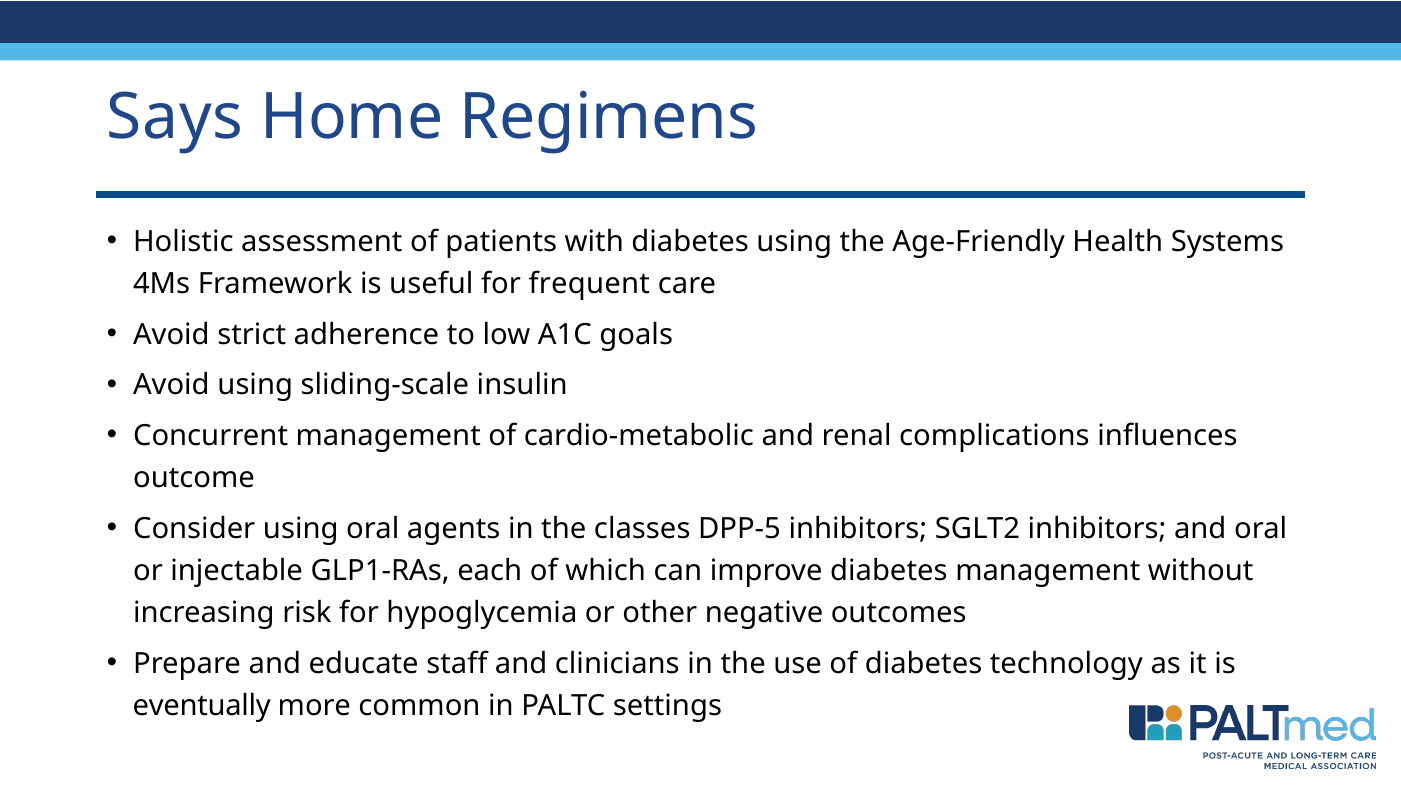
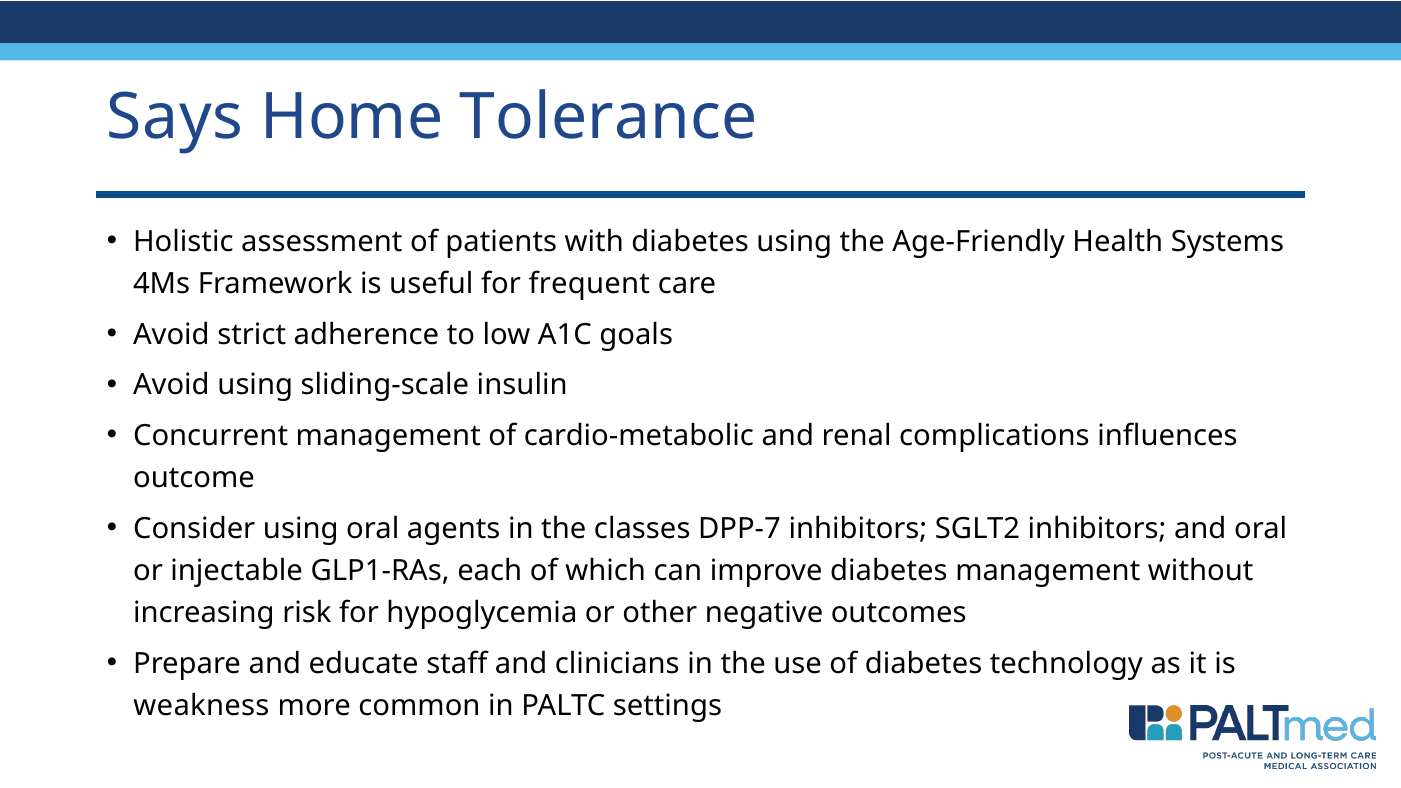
Regimens: Regimens -> Tolerance (609, 118)
DPP-5: DPP-5 -> DPP-7 (739, 529)
eventually: eventually -> weakness (201, 706)
